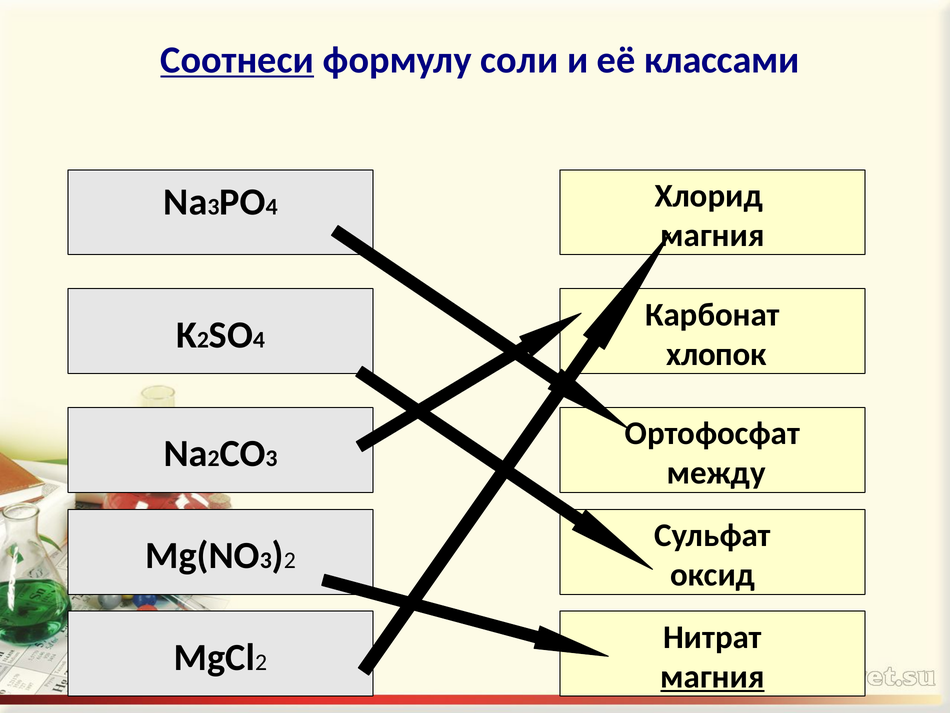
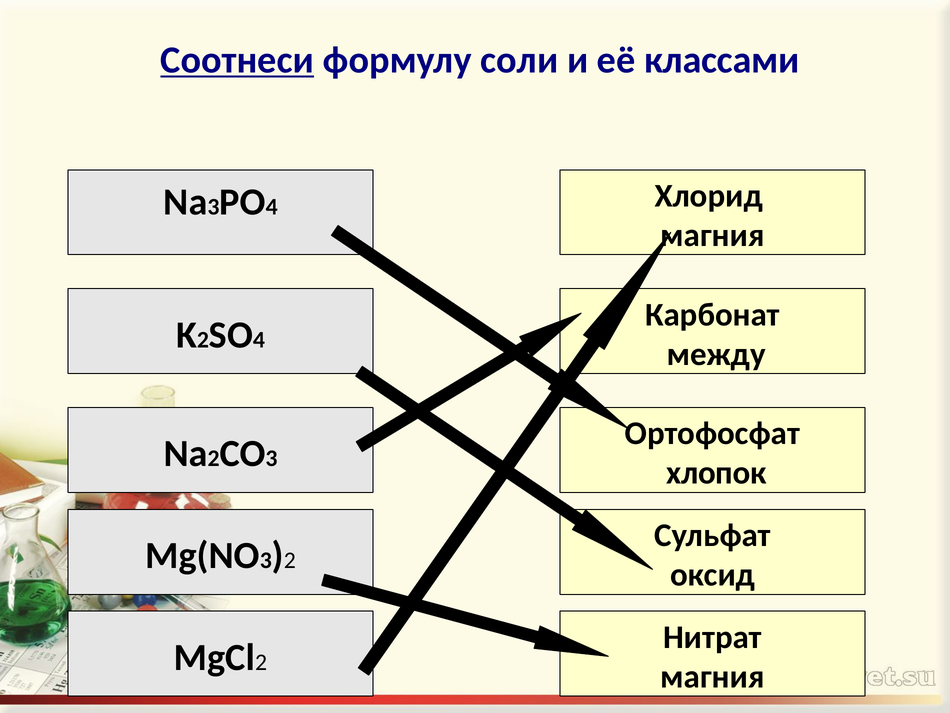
хлопок: хлопок -> между (716, 354)
между: между -> хлопок (716, 473)
магния underline: present -> none (713, 676)
